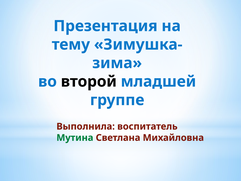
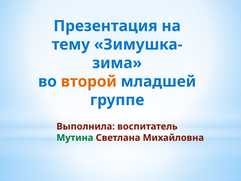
второй colour: black -> orange (89, 81)
